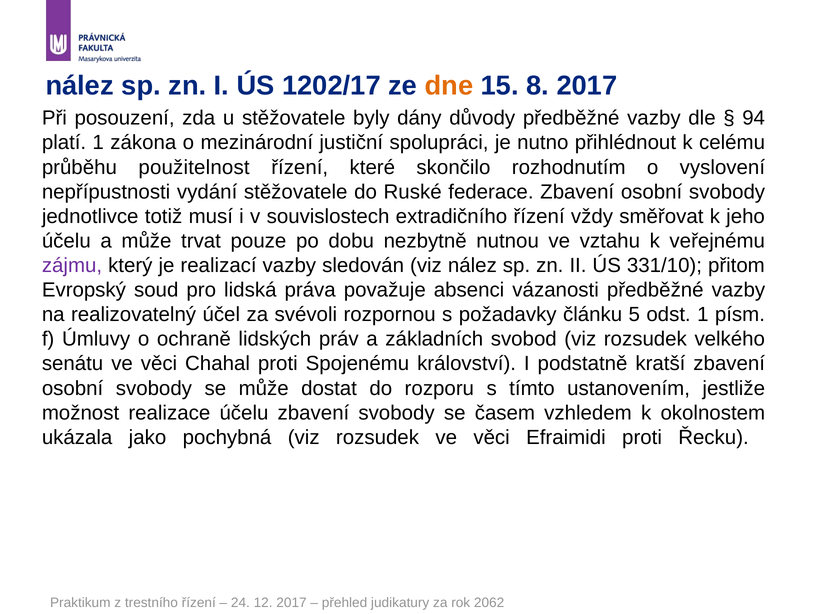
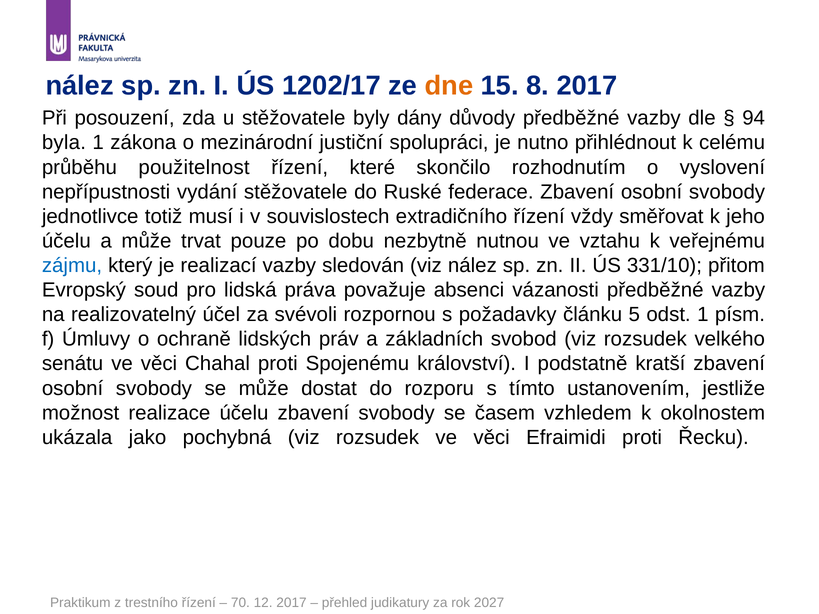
platí: platí -> byla (64, 143)
zájmu colour: purple -> blue (72, 266)
24: 24 -> 70 (240, 603)
2062: 2062 -> 2027 (489, 603)
